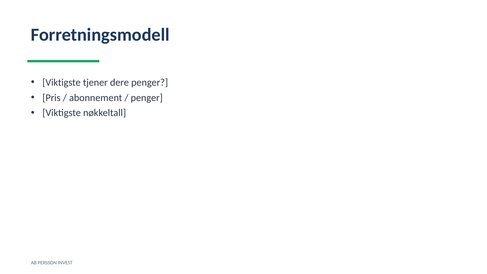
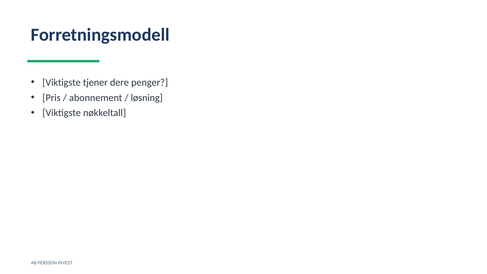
penger: penger -> løsning (147, 98)
